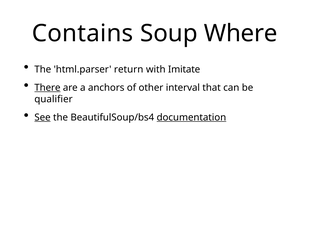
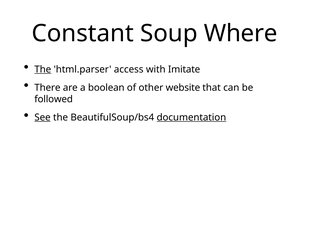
Contains: Contains -> Constant (83, 33)
The underline: none -> present (43, 69)
return: return -> access (129, 69)
There underline: present -> none (47, 87)
anchors: anchors -> boolean (106, 87)
interval: interval -> website (183, 87)
qualifier: qualifier -> followed (54, 99)
